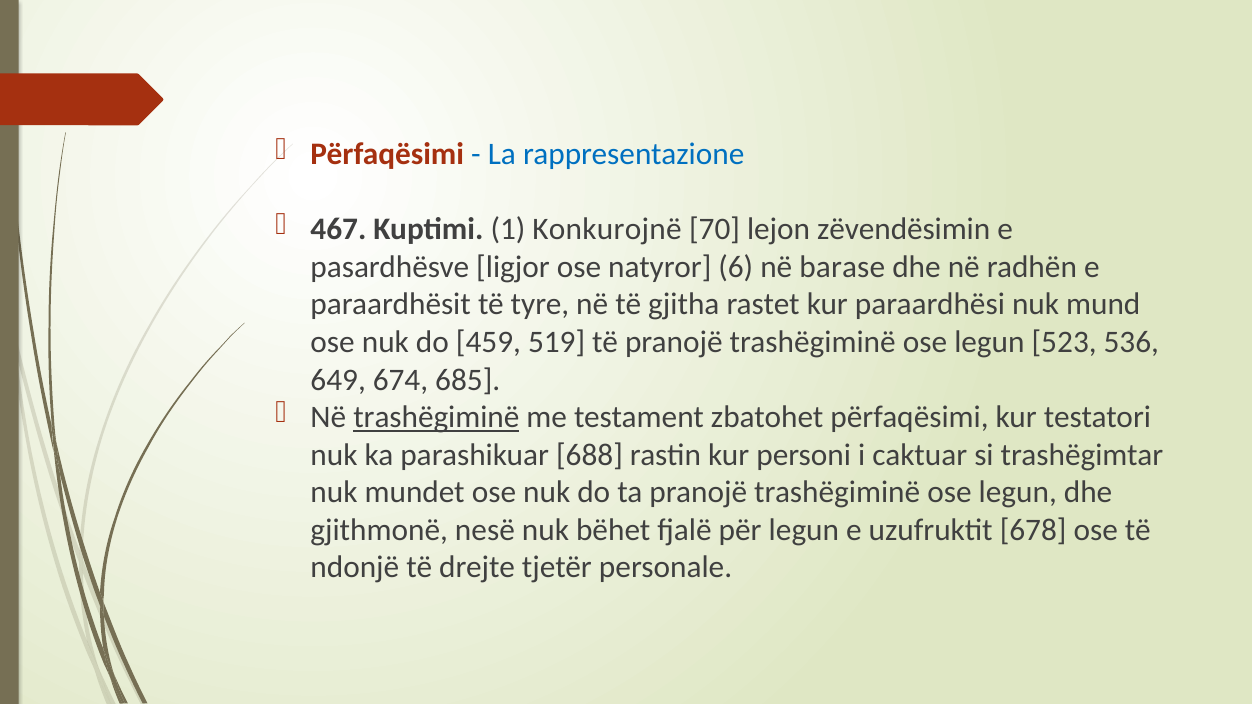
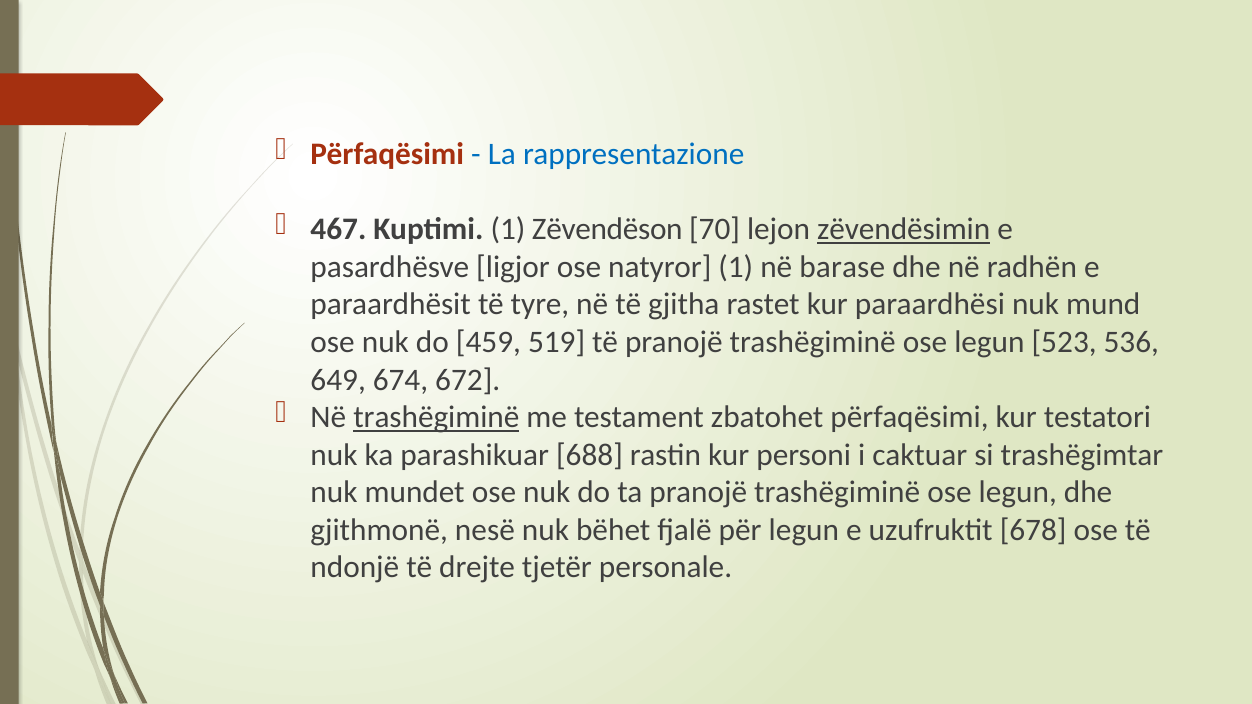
Konkurojnë: Konkurojnë -> Zëvendëson (607, 230)
zëvendësimin underline: none -> present (904, 230)
natyror 6: 6 -> 1 (736, 267)
685: 685 -> 672 (468, 380)
